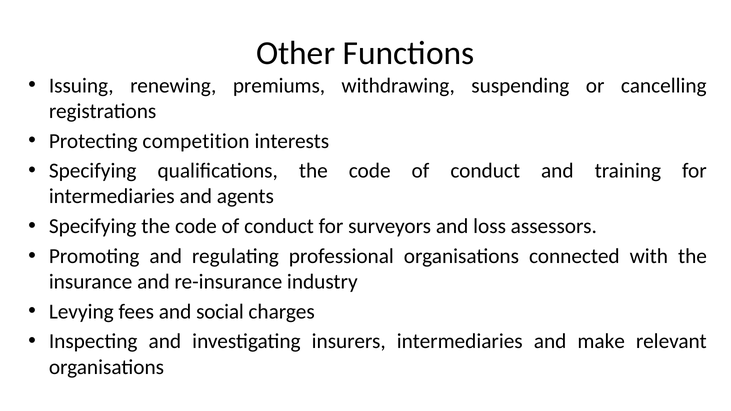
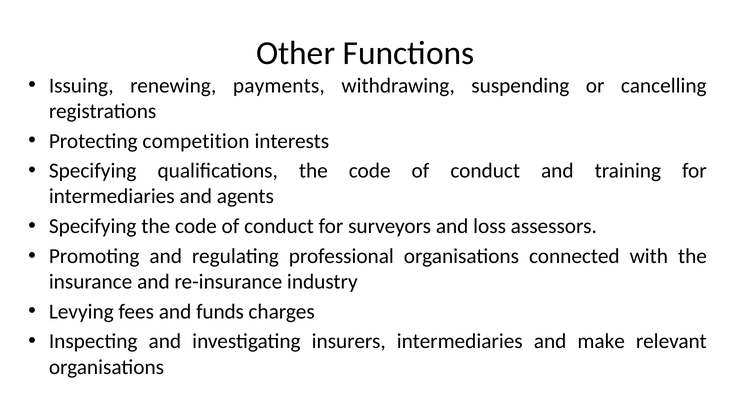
premiums: premiums -> payments (279, 86)
social: social -> funds (220, 312)
